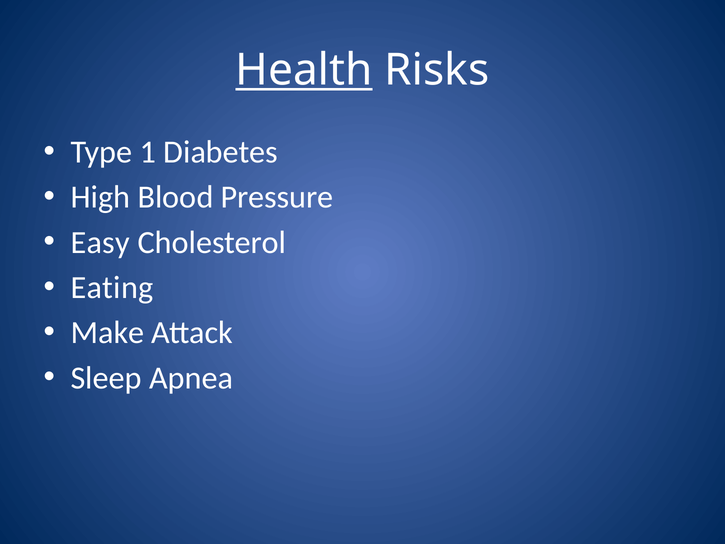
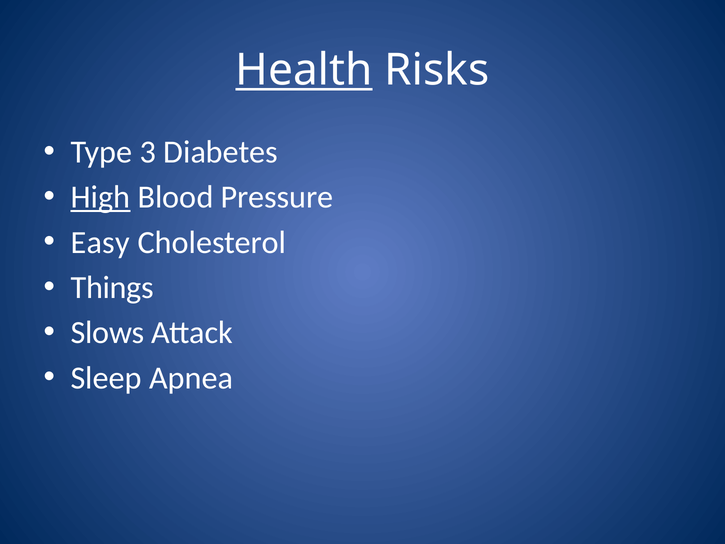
1: 1 -> 3 (148, 152)
High underline: none -> present (100, 197)
Eating: Eating -> Things (112, 287)
Make: Make -> Slows (108, 333)
